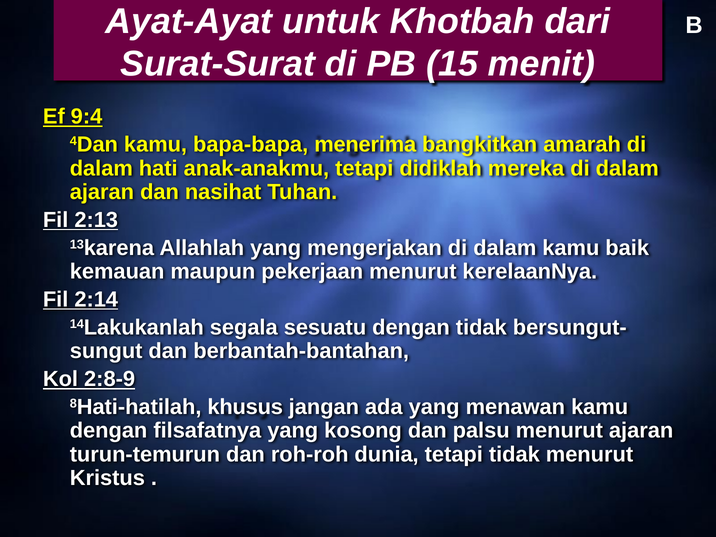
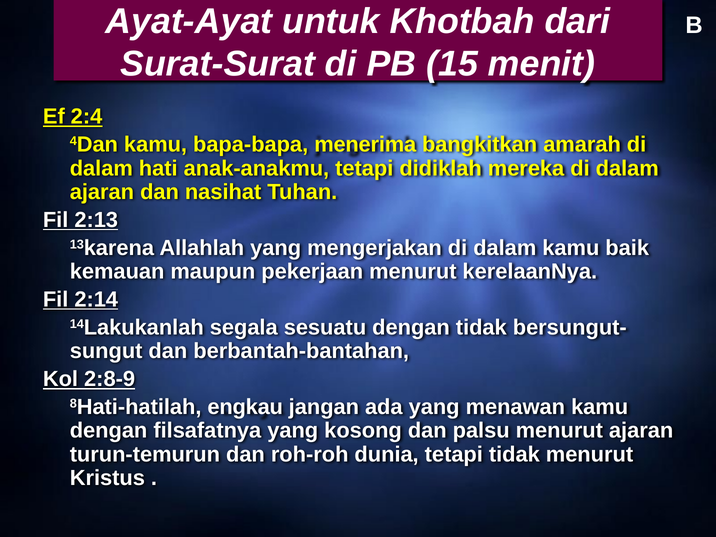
9:4: 9:4 -> 2:4 (87, 117)
khusus: khusus -> engkau (245, 407)
